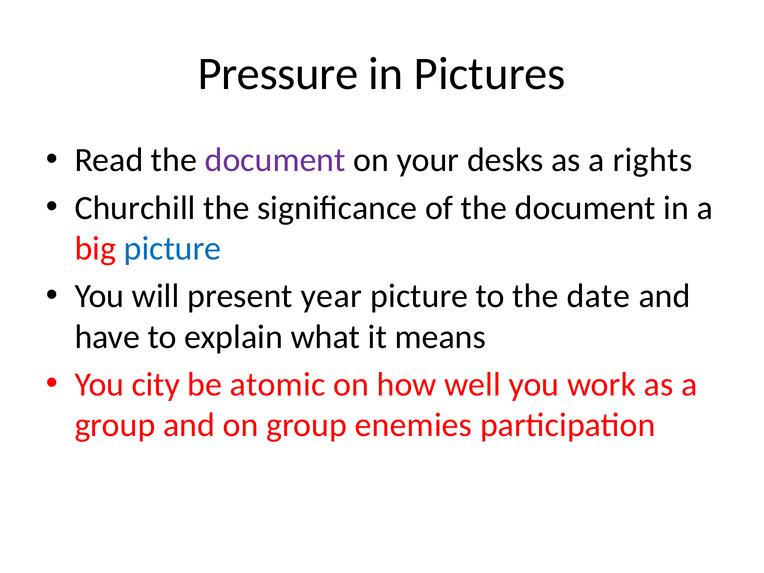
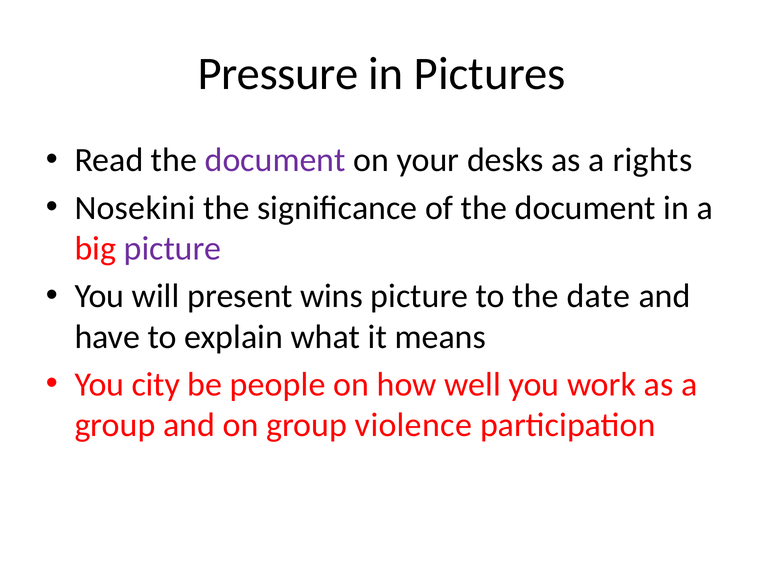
Churchill: Churchill -> Nosekini (135, 208)
picture colour: blue -> purple (173, 249)
year: year -> wins (332, 296)
atomic: atomic -> people (278, 384)
enemies: enemies -> violence (413, 425)
